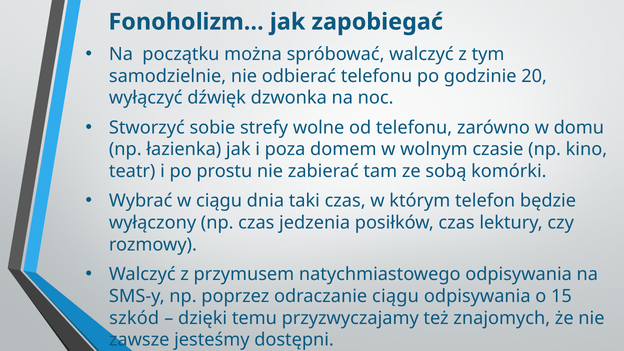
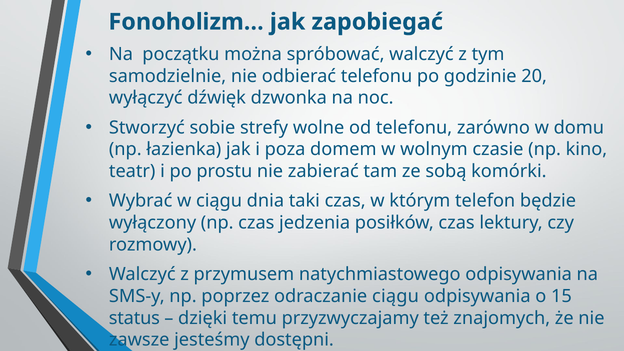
szkód: szkód -> status (134, 318)
